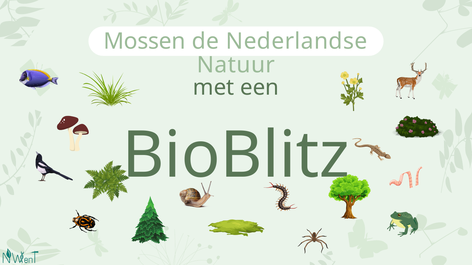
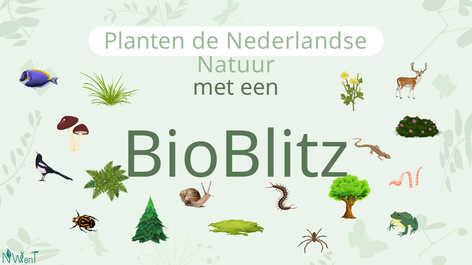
Mossen: Mossen -> Planten (145, 41)
